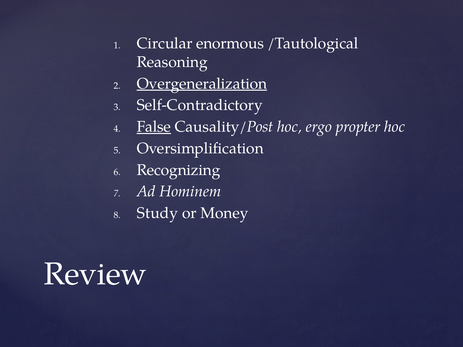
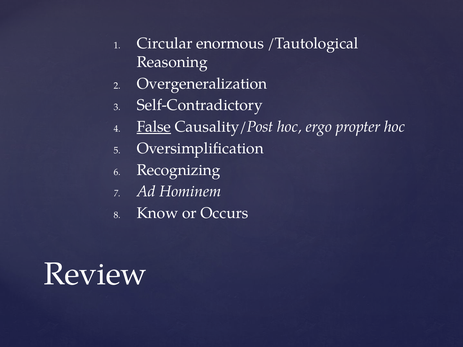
Overgeneralization underline: present -> none (202, 84)
Study: Study -> Know (158, 213)
Money: Money -> Occurs (224, 213)
